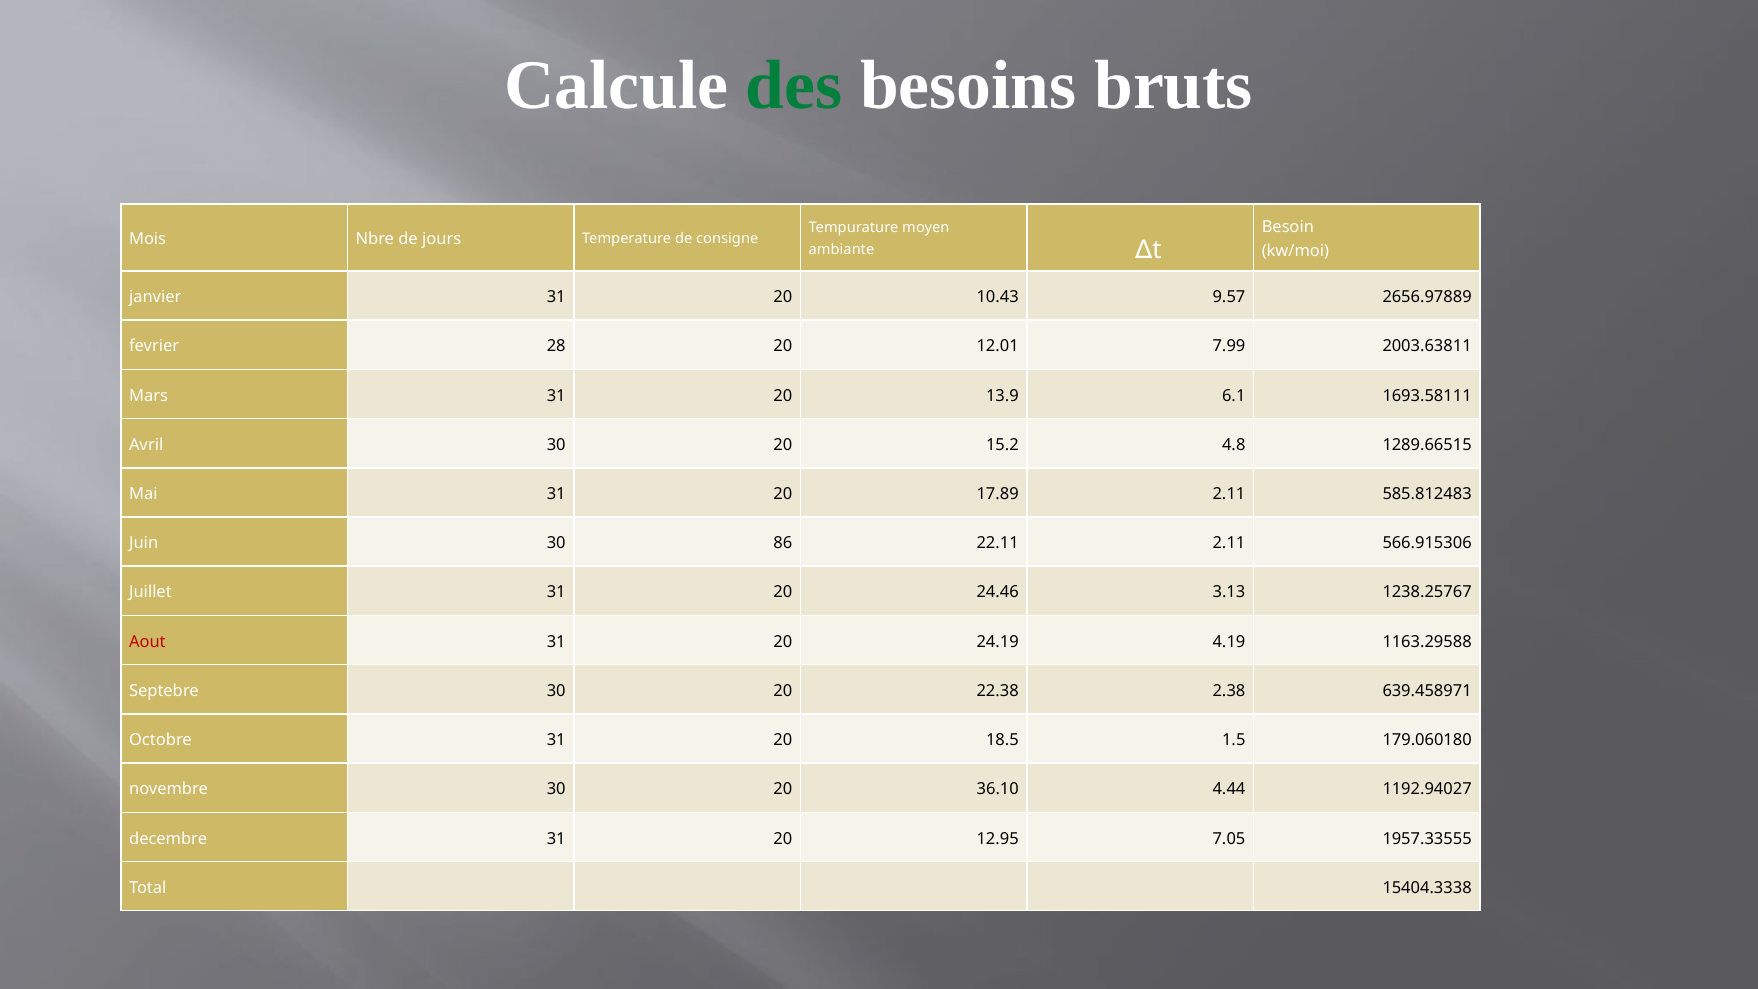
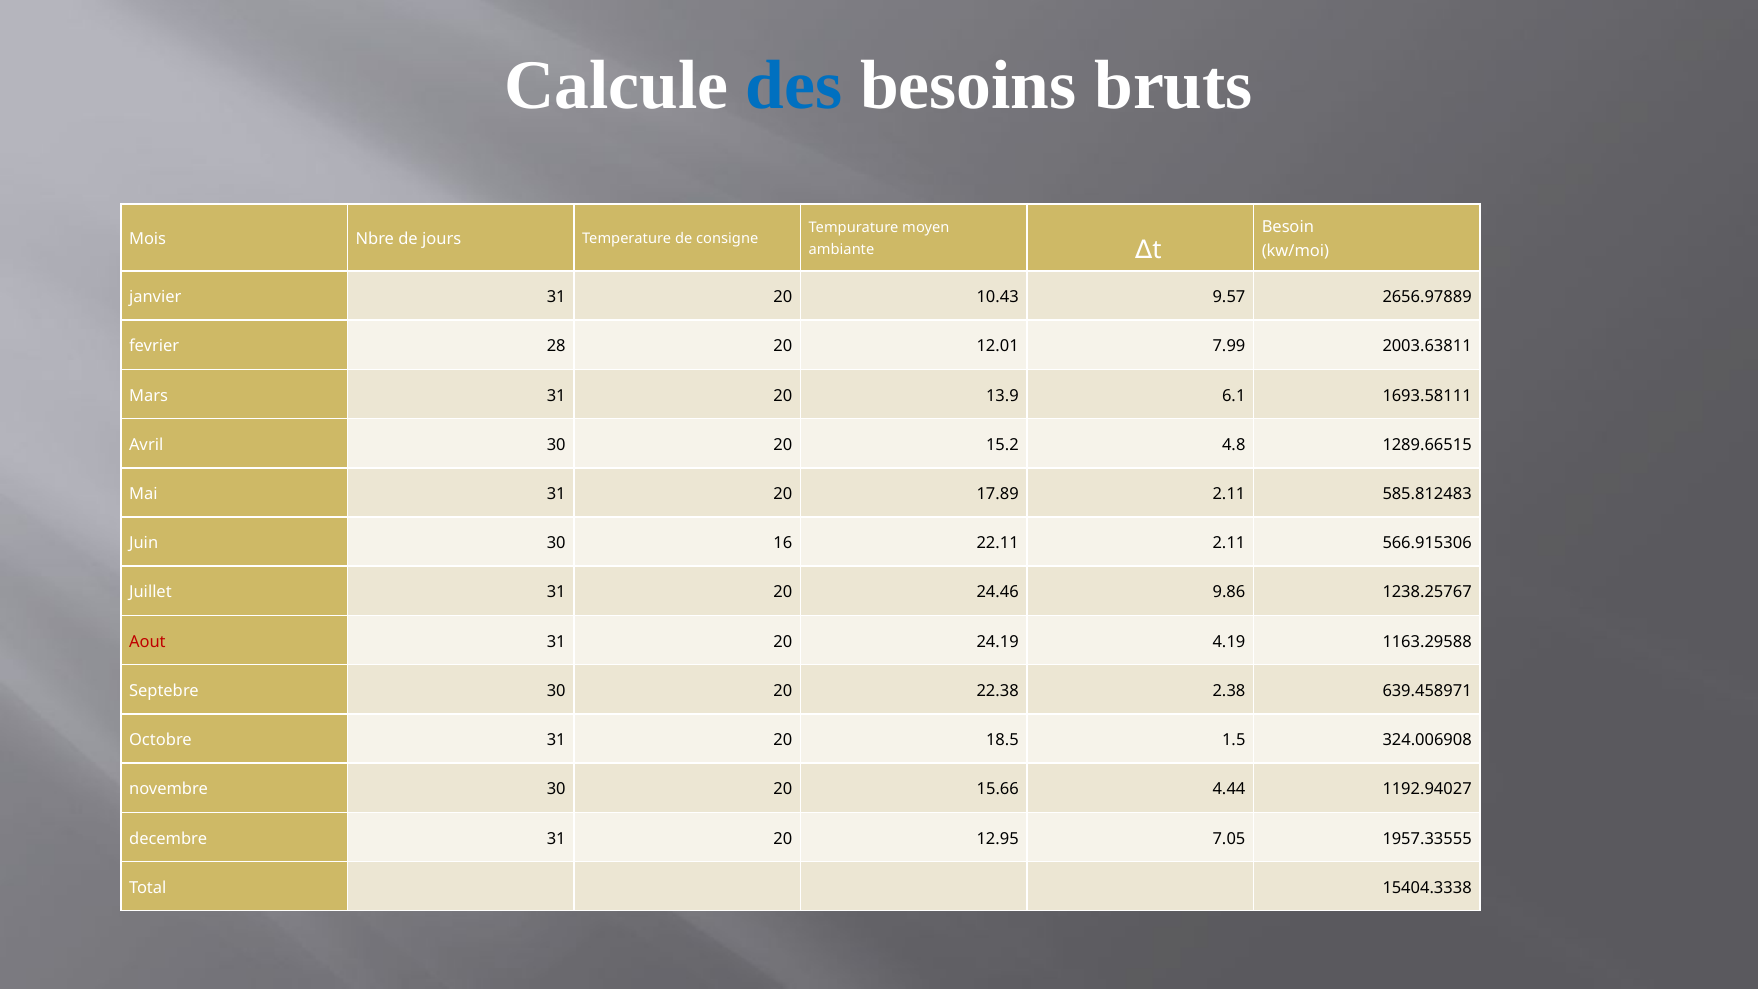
des colour: green -> blue (794, 85)
86: 86 -> 16 (783, 543)
3.13: 3.13 -> 9.86 (1229, 592)
179.060180: 179.060180 -> 324.006908 (1427, 740)
36.10: 36.10 -> 15.66 (998, 789)
